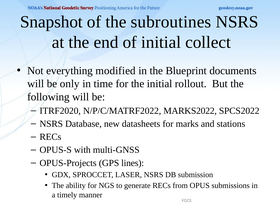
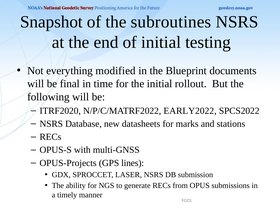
collect: collect -> testing (208, 42)
only: only -> final (70, 84)
MARKS2022: MARKS2022 -> EARLY2022 (190, 111)
